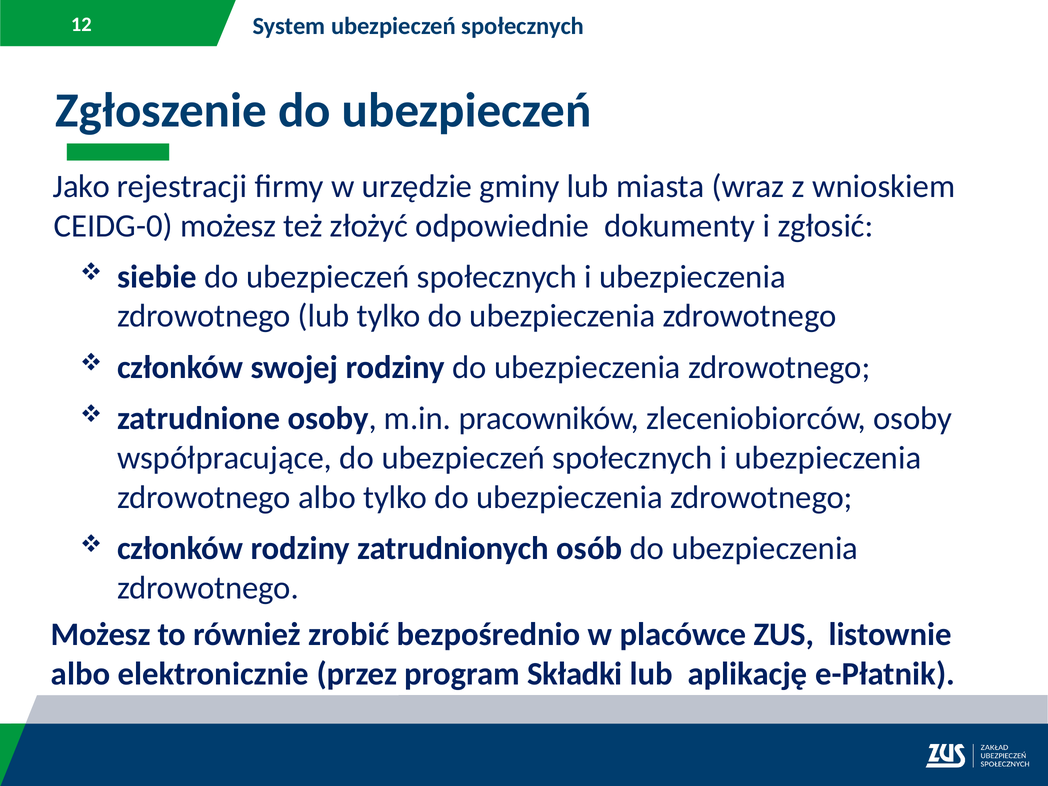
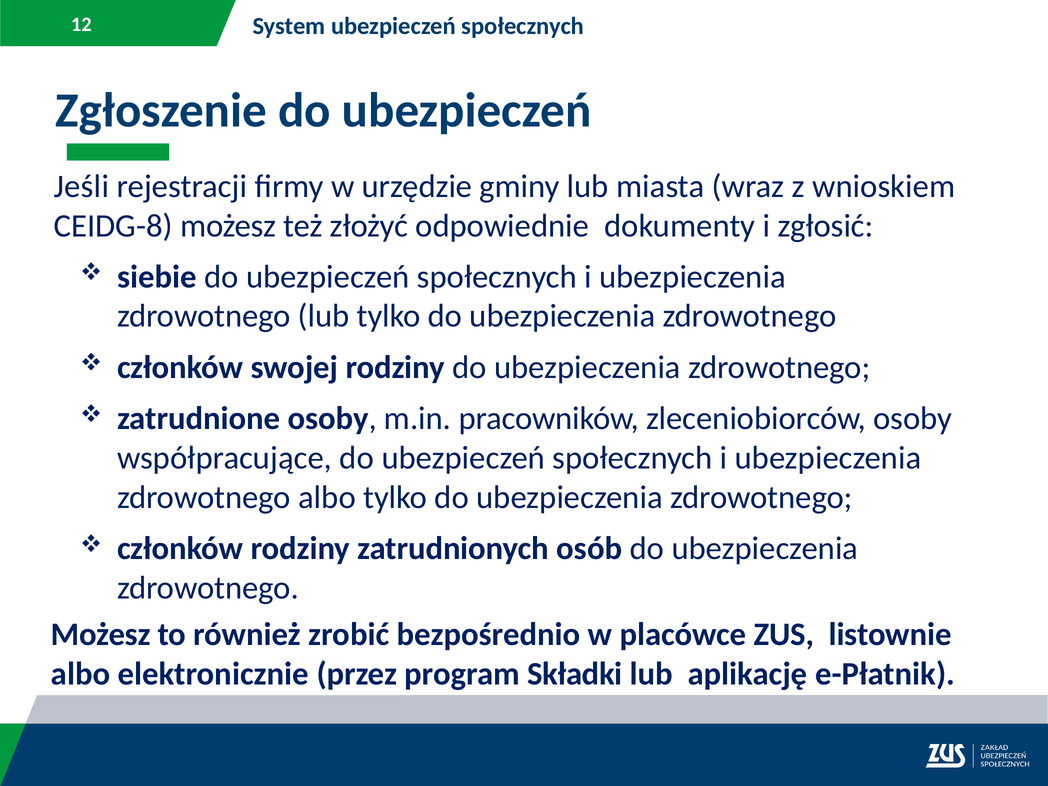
Jako: Jako -> Jeśli (81, 186)
CEIDG-0: CEIDG-0 -> CEIDG-8 (113, 226)
